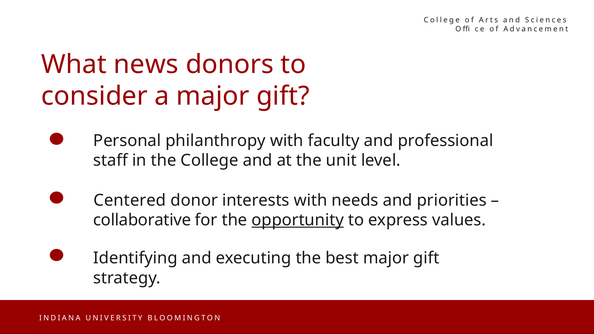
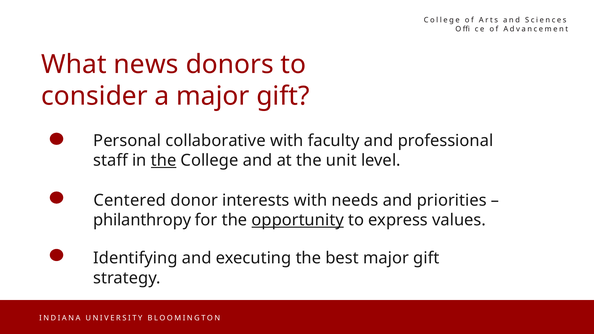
philanthropy: philanthropy -> collaborative (216, 141)
the underline: none -> present (164, 161)
collaborative: collaborative -> philanthropy (142, 220)
